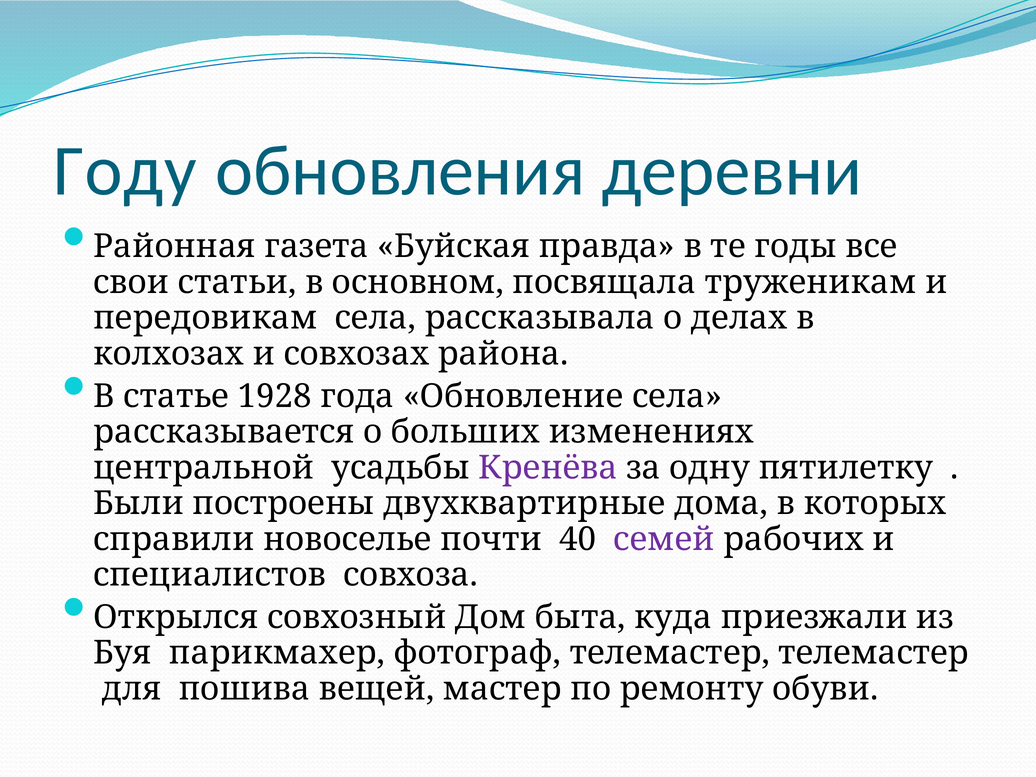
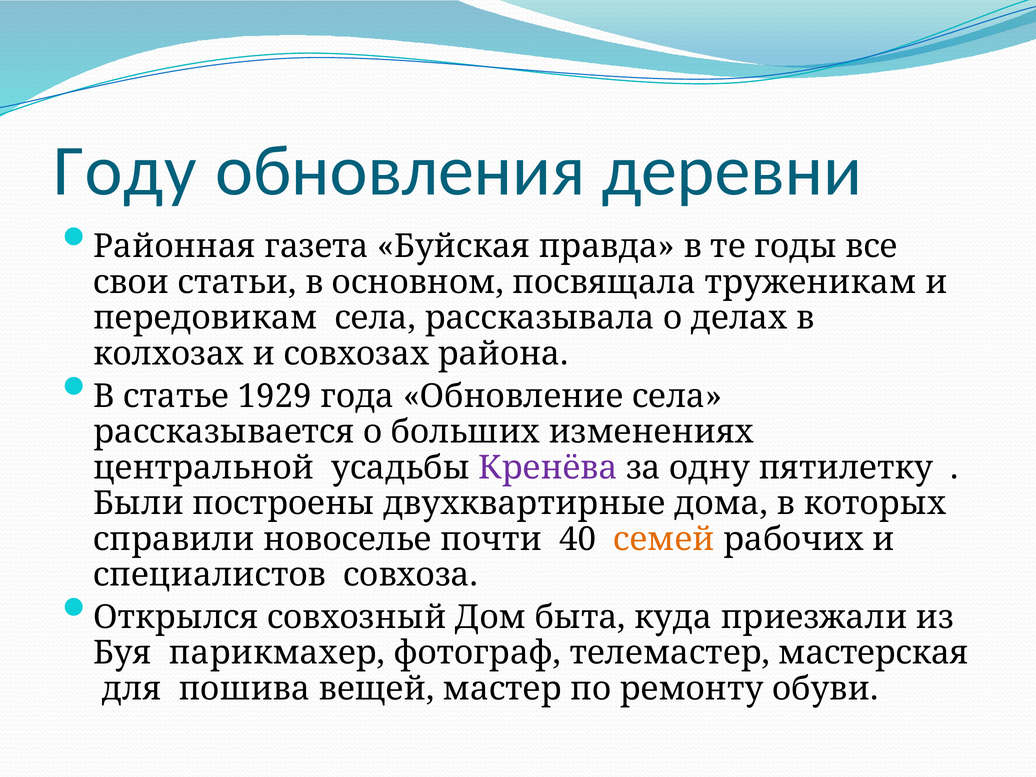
1928: 1928 -> 1929 (275, 396)
семей colour: purple -> orange (664, 539)
телемастер телемастер: телемастер -> мастерская (874, 653)
